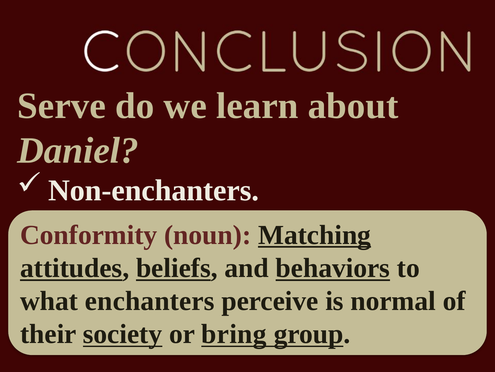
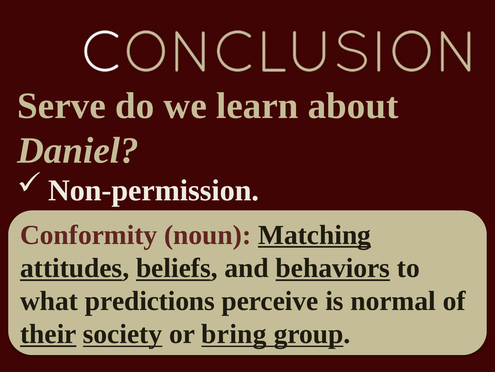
Non-enchanters: Non-enchanters -> Non-permission (154, 190)
enchanters: enchanters -> predictions (150, 301)
their underline: none -> present (48, 334)
